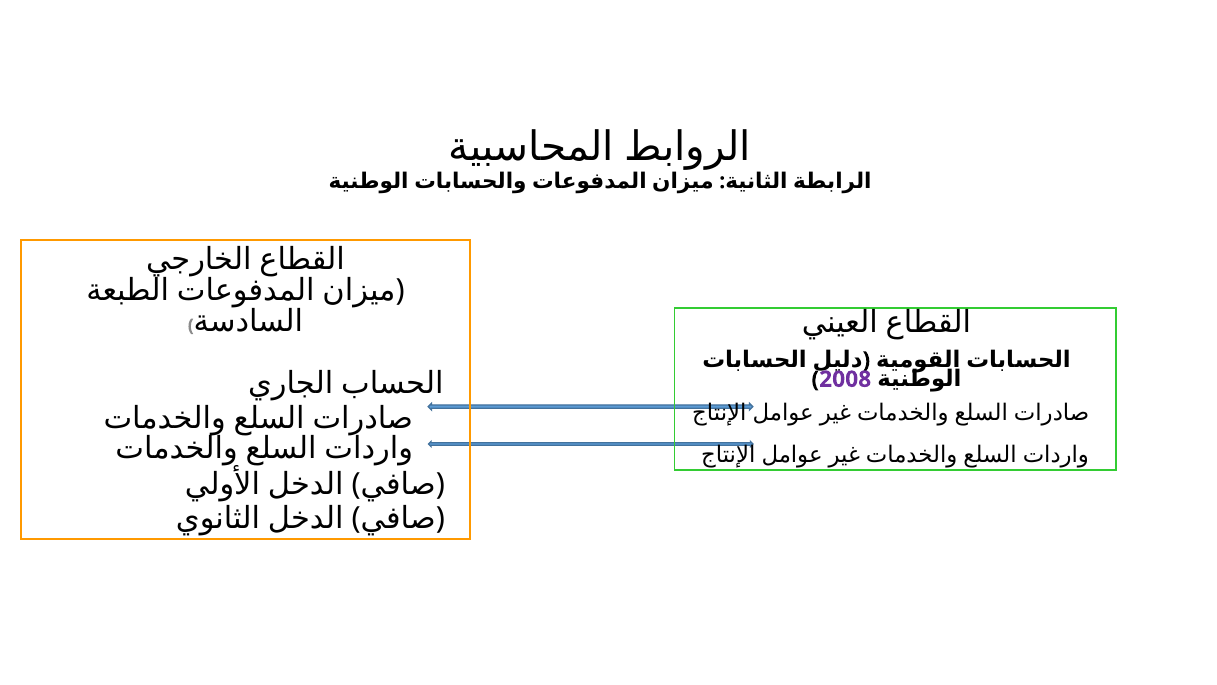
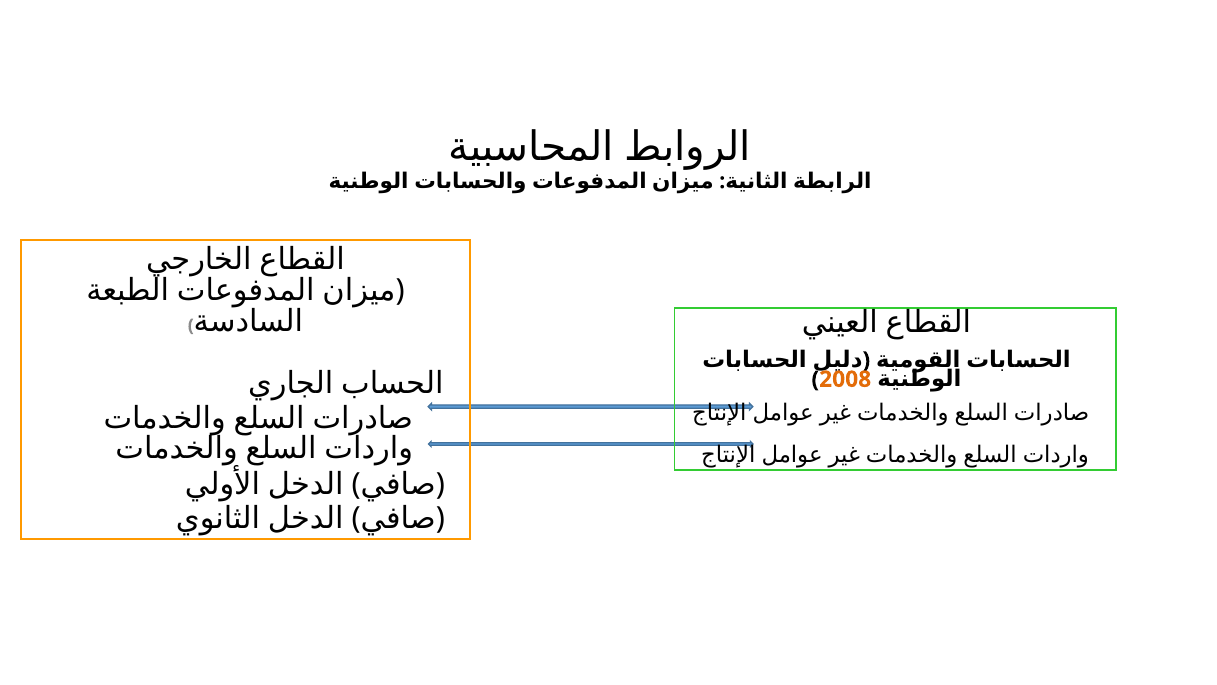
2008 colour: purple -> orange (845, 379)
